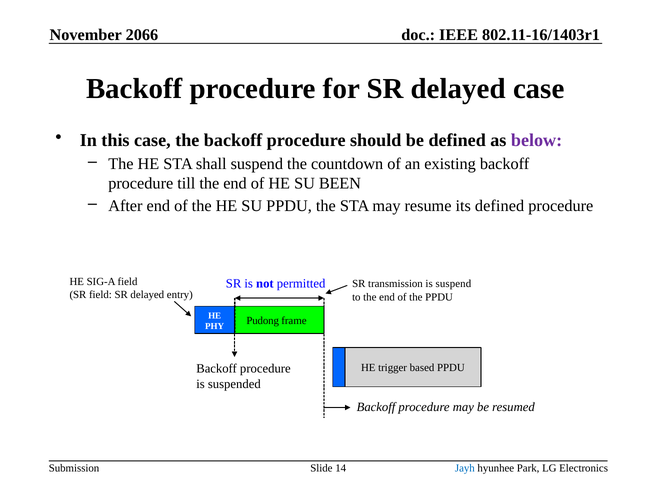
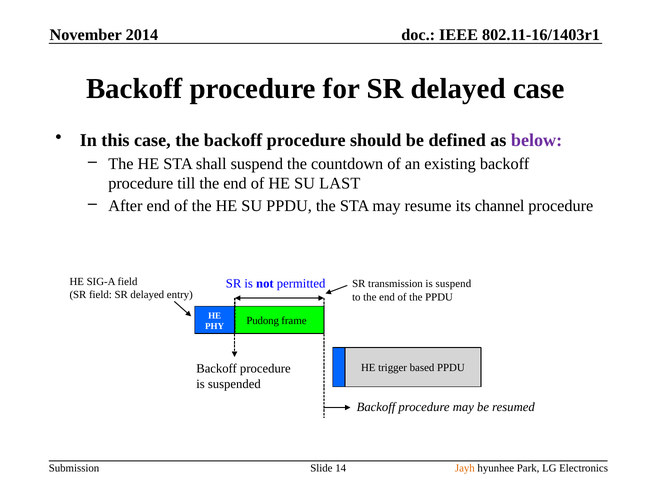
2066: 2066 -> 2014 (142, 35)
BEEN: BEEN -> LAST (340, 183)
its defined: defined -> channel (500, 206)
Jayh colour: blue -> orange (465, 468)
